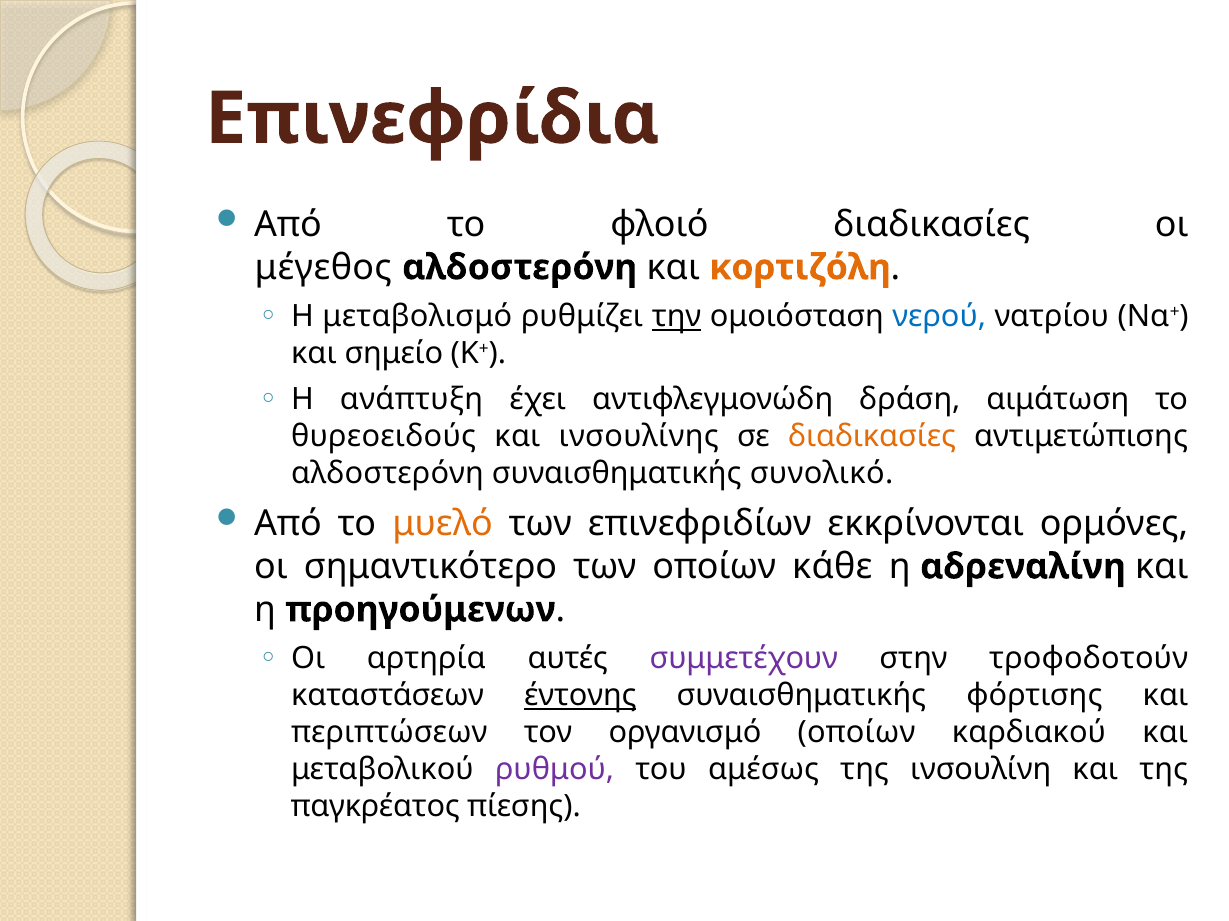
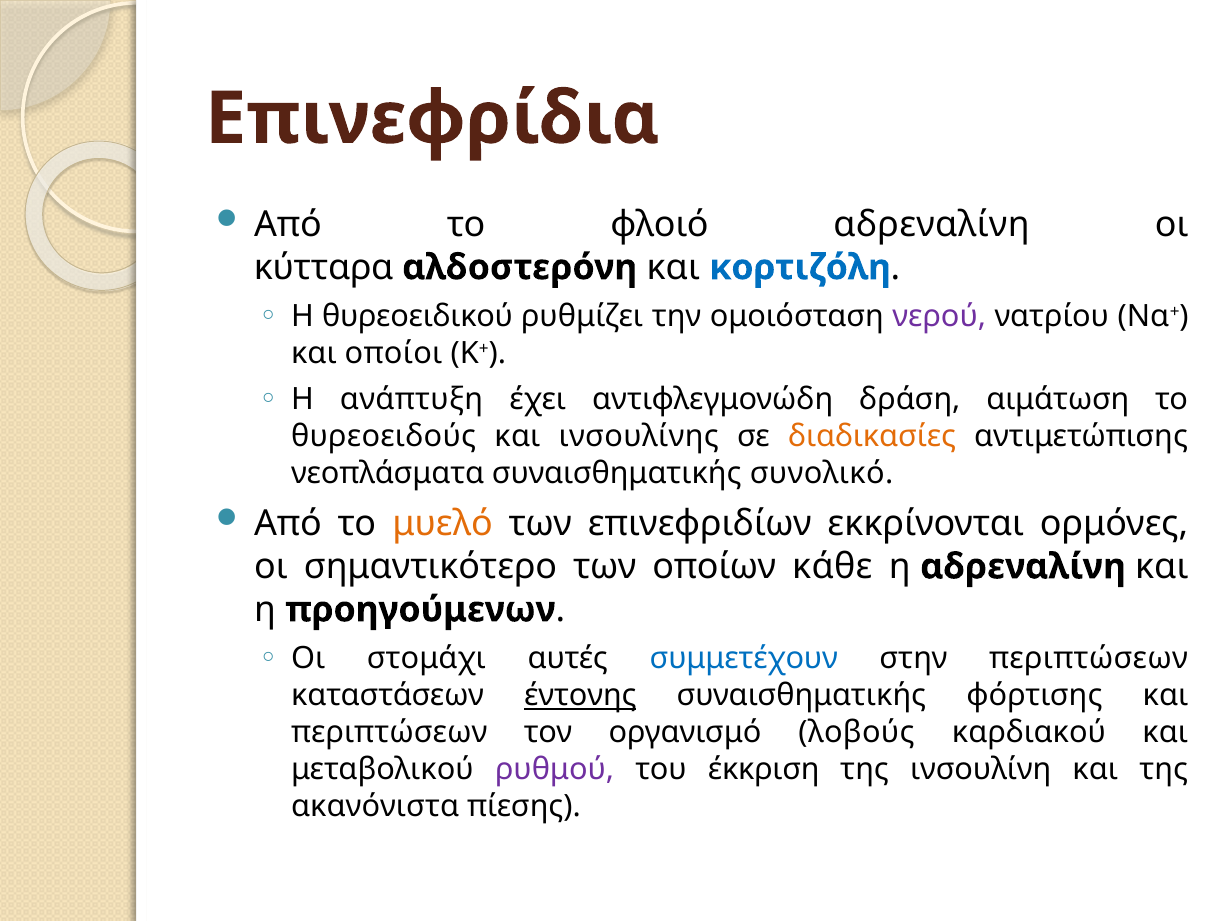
φλοιό διαδικασίες: διαδικασίες -> αδρεναλίνη (932, 225)
μέγεθος: μέγεθος -> κύτταρα (324, 268)
κορτιζόλη colour: orange -> blue (800, 268)
μεταβολισμό: μεταβολισμό -> θυρεοειδικού (418, 317)
την underline: present -> none (677, 317)
νερού colour: blue -> purple (939, 317)
σημείο: σημείο -> οποίοι (394, 354)
αλδοστερόνη: αλδοστερόνη -> νεοπλάσματα (388, 474)
αρτηρία: αρτηρία -> στομάχι (426, 659)
συμμετέχουν colour: purple -> blue (744, 659)
στην τροφοδοτούν: τροφοδοτούν -> περιπτώσεων (1089, 659)
οργανισμό οποίων: οποίων -> λοβούς (856, 733)
αμέσως: αμέσως -> έκκριση (764, 770)
παγκρέατος: παγκρέατος -> ακανόνιστα (375, 807)
